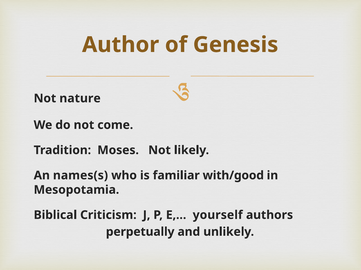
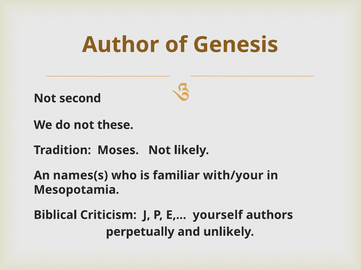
nature: nature -> second (80, 99)
come: come -> these (115, 125)
with/good: with/good -> with/your (233, 176)
